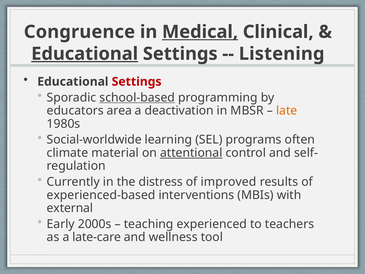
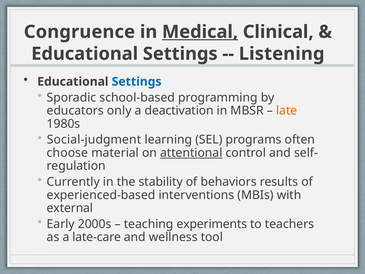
Educational underline: present -> none (85, 54)
Settings colour: red -> blue (137, 82)
school-based underline: present -> none (137, 97)
area: area -> only (119, 111)
Social-worldwide: Social-worldwide -> Social-judgment (94, 140)
climate: climate -> choose (67, 153)
distress: distress -> stability (161, 182)
improved: improved -> behaviors (229, 182)
experienced: experienced -> experiments (212, 224)
